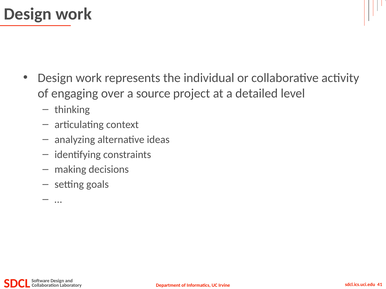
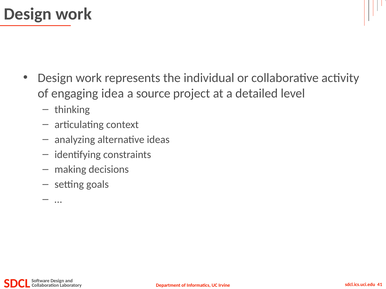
over: over -> idea (113, 94)
